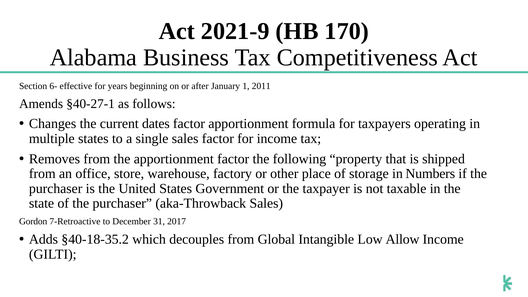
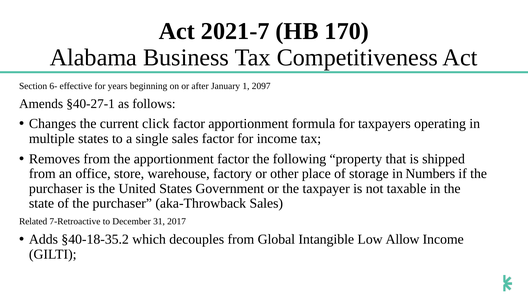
2021-9: 2021-9 -> 2021-7 (235, 31)
2011: 2011 -> 2097 (261, 86)
dates: dates -> click (156, 124)
Gordon: Gordon -> Related (33, 221)
